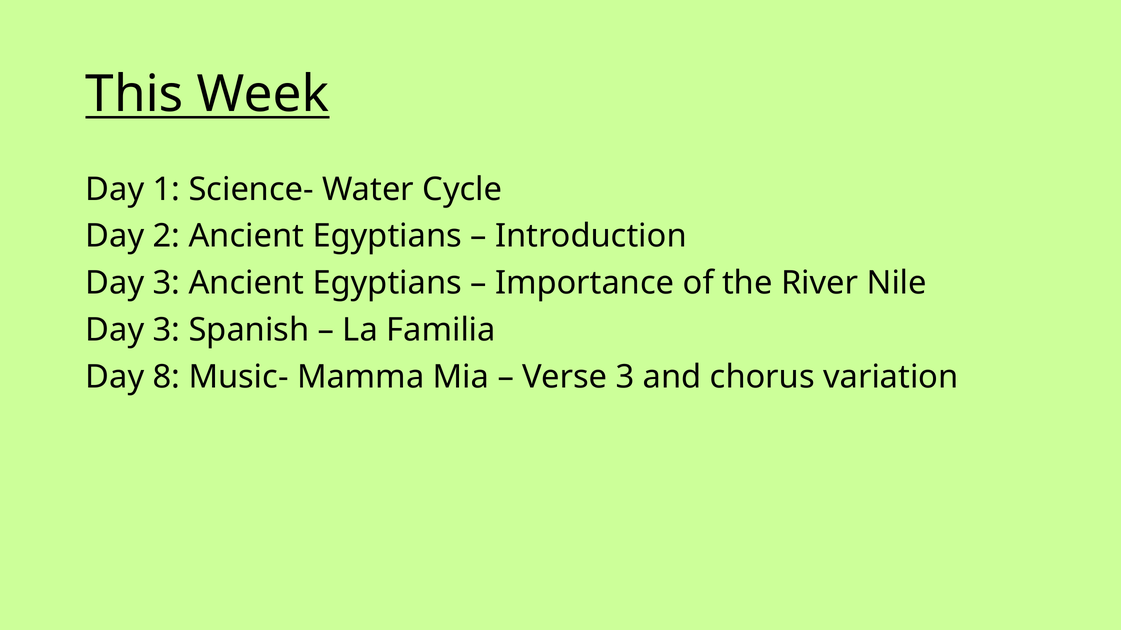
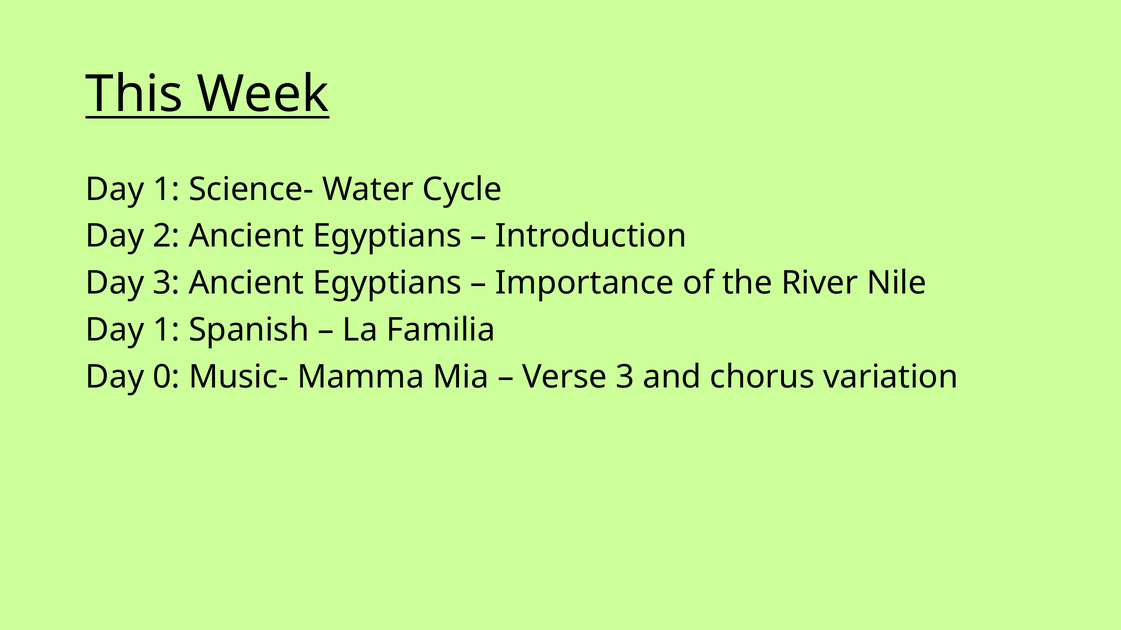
3: 3 -> 1 (166, 330)
8: 8 -> 0 (166, 377)
